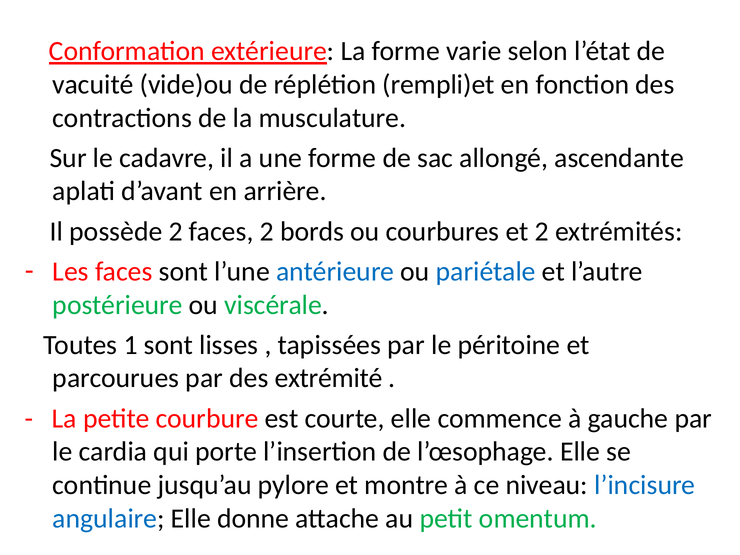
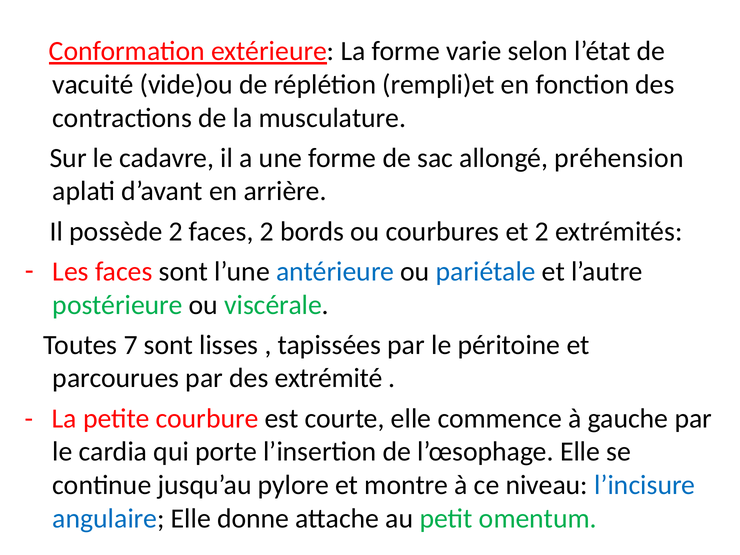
ascendante: ascendante -> préhension (619, 158)
1: 1 -> 7 (131, 345)
